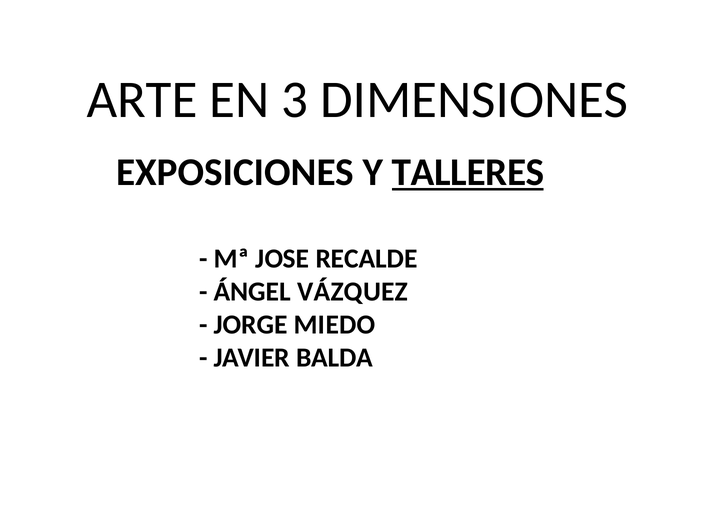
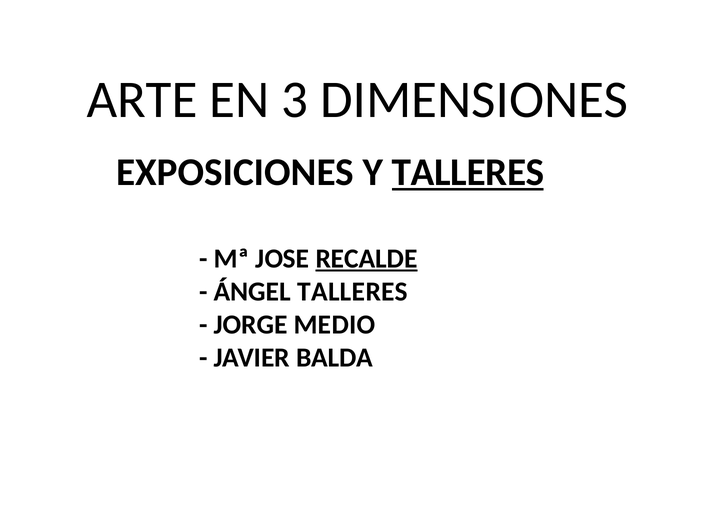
RECALDE underline: none -> present (367, 259)
ÁNGEL VÁZQUEZ: VÁZQUEZ -> TALLERES (353, 292)
MIEDO: MIEDO -> MEDIO (335, 325)
